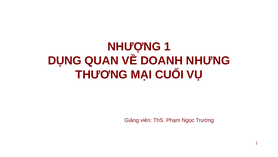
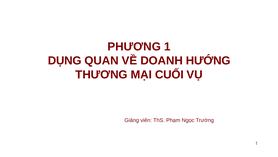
NHƯỢNG: NHƯỢNG -> PHƯƠNG (134, 47)
NHƯNG: NHƯNG -> HƯỚNG (208, 60)
